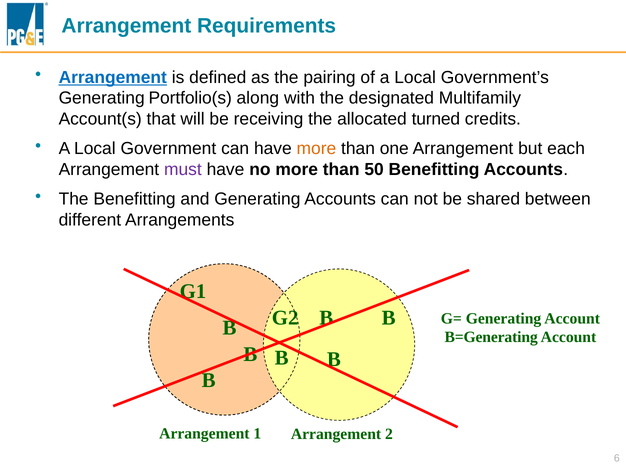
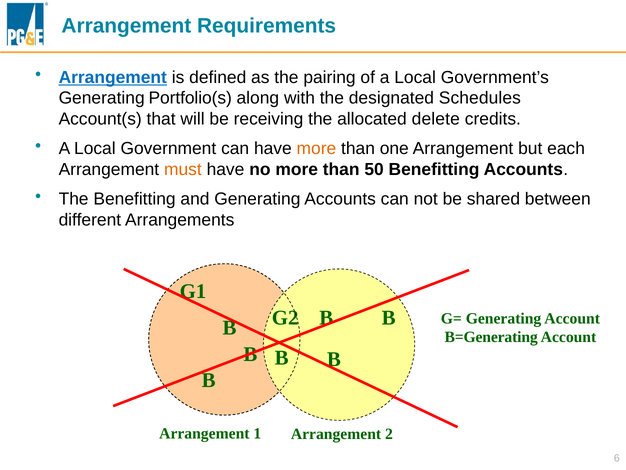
Multifamily: Multifamily -> Schedules (480, 98)
turned: turned -> delete (436, 119)
must colour: purple -> orange (183, 169)
